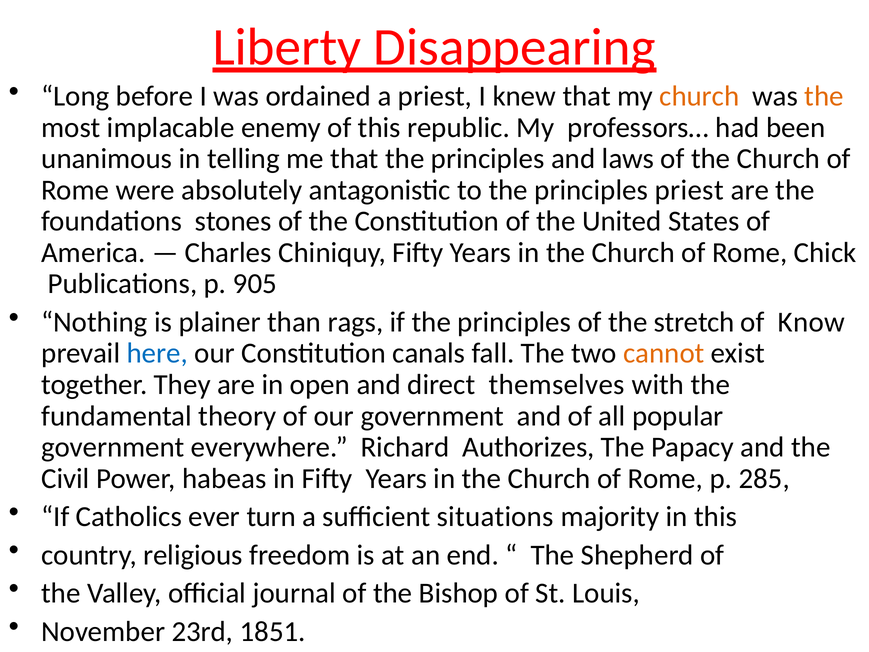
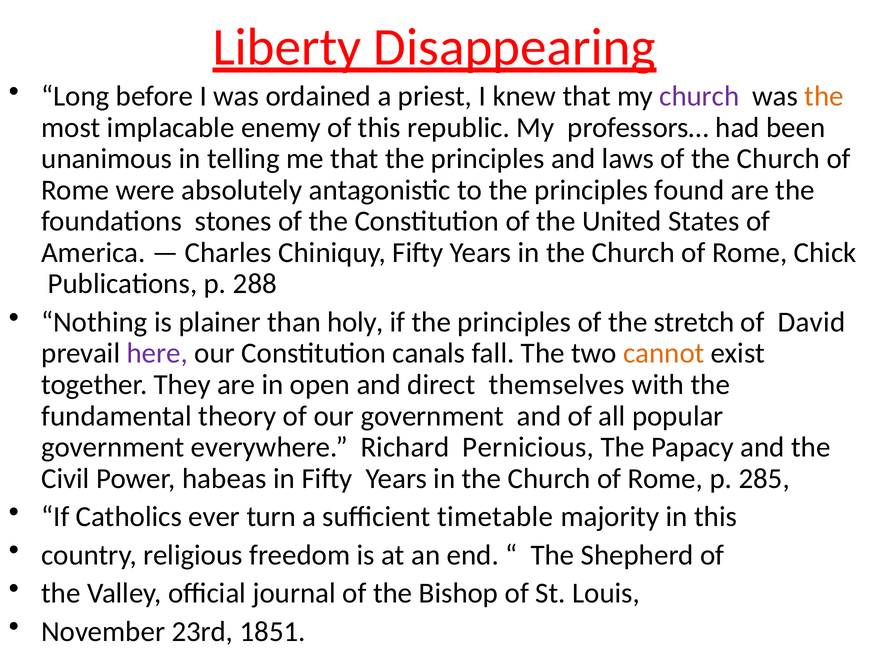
church colour: orange -> purple (699, 96)
principles priest: priest -> found (689, 190)
905: 905 -> 288 (255, 284)
rags: rags -> holy (356, 322)
Know: Know -> David (812, 322)
here colour: blue -> purple (157, 353)
Authorizes: Authorizes -> Pernicious (528, 447)
situations: situations -> timetable (495, 517)
